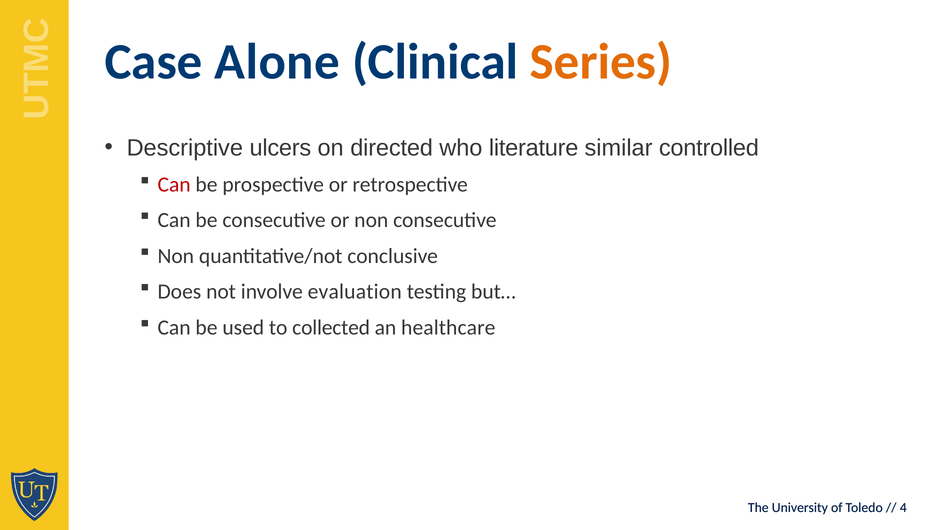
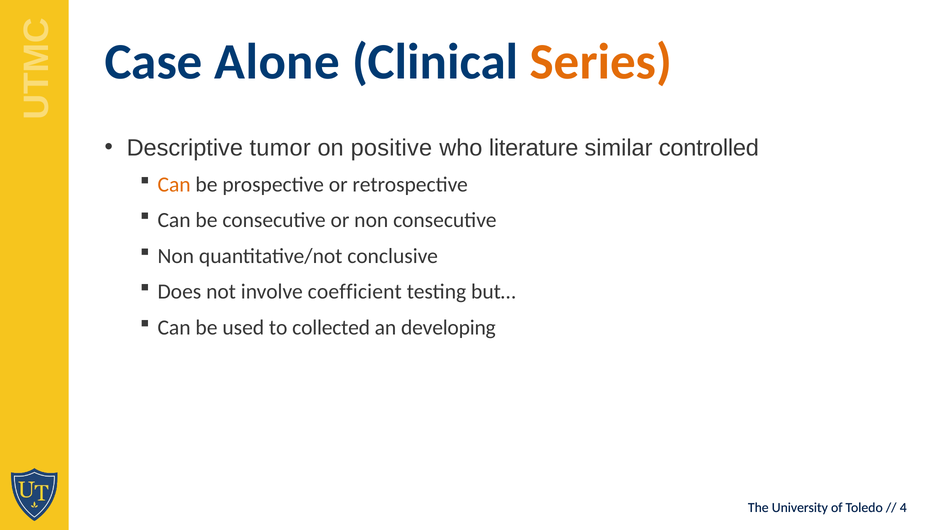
ulcers: ulcers -> tumor (280, 148)
directed: directed -> positive (391, 148)
Can colour: red -> orange (174, 185)
evaluation: evaluation -> coefficient (355, 292)
healthcare: healthcare -> developing (448, 327)
